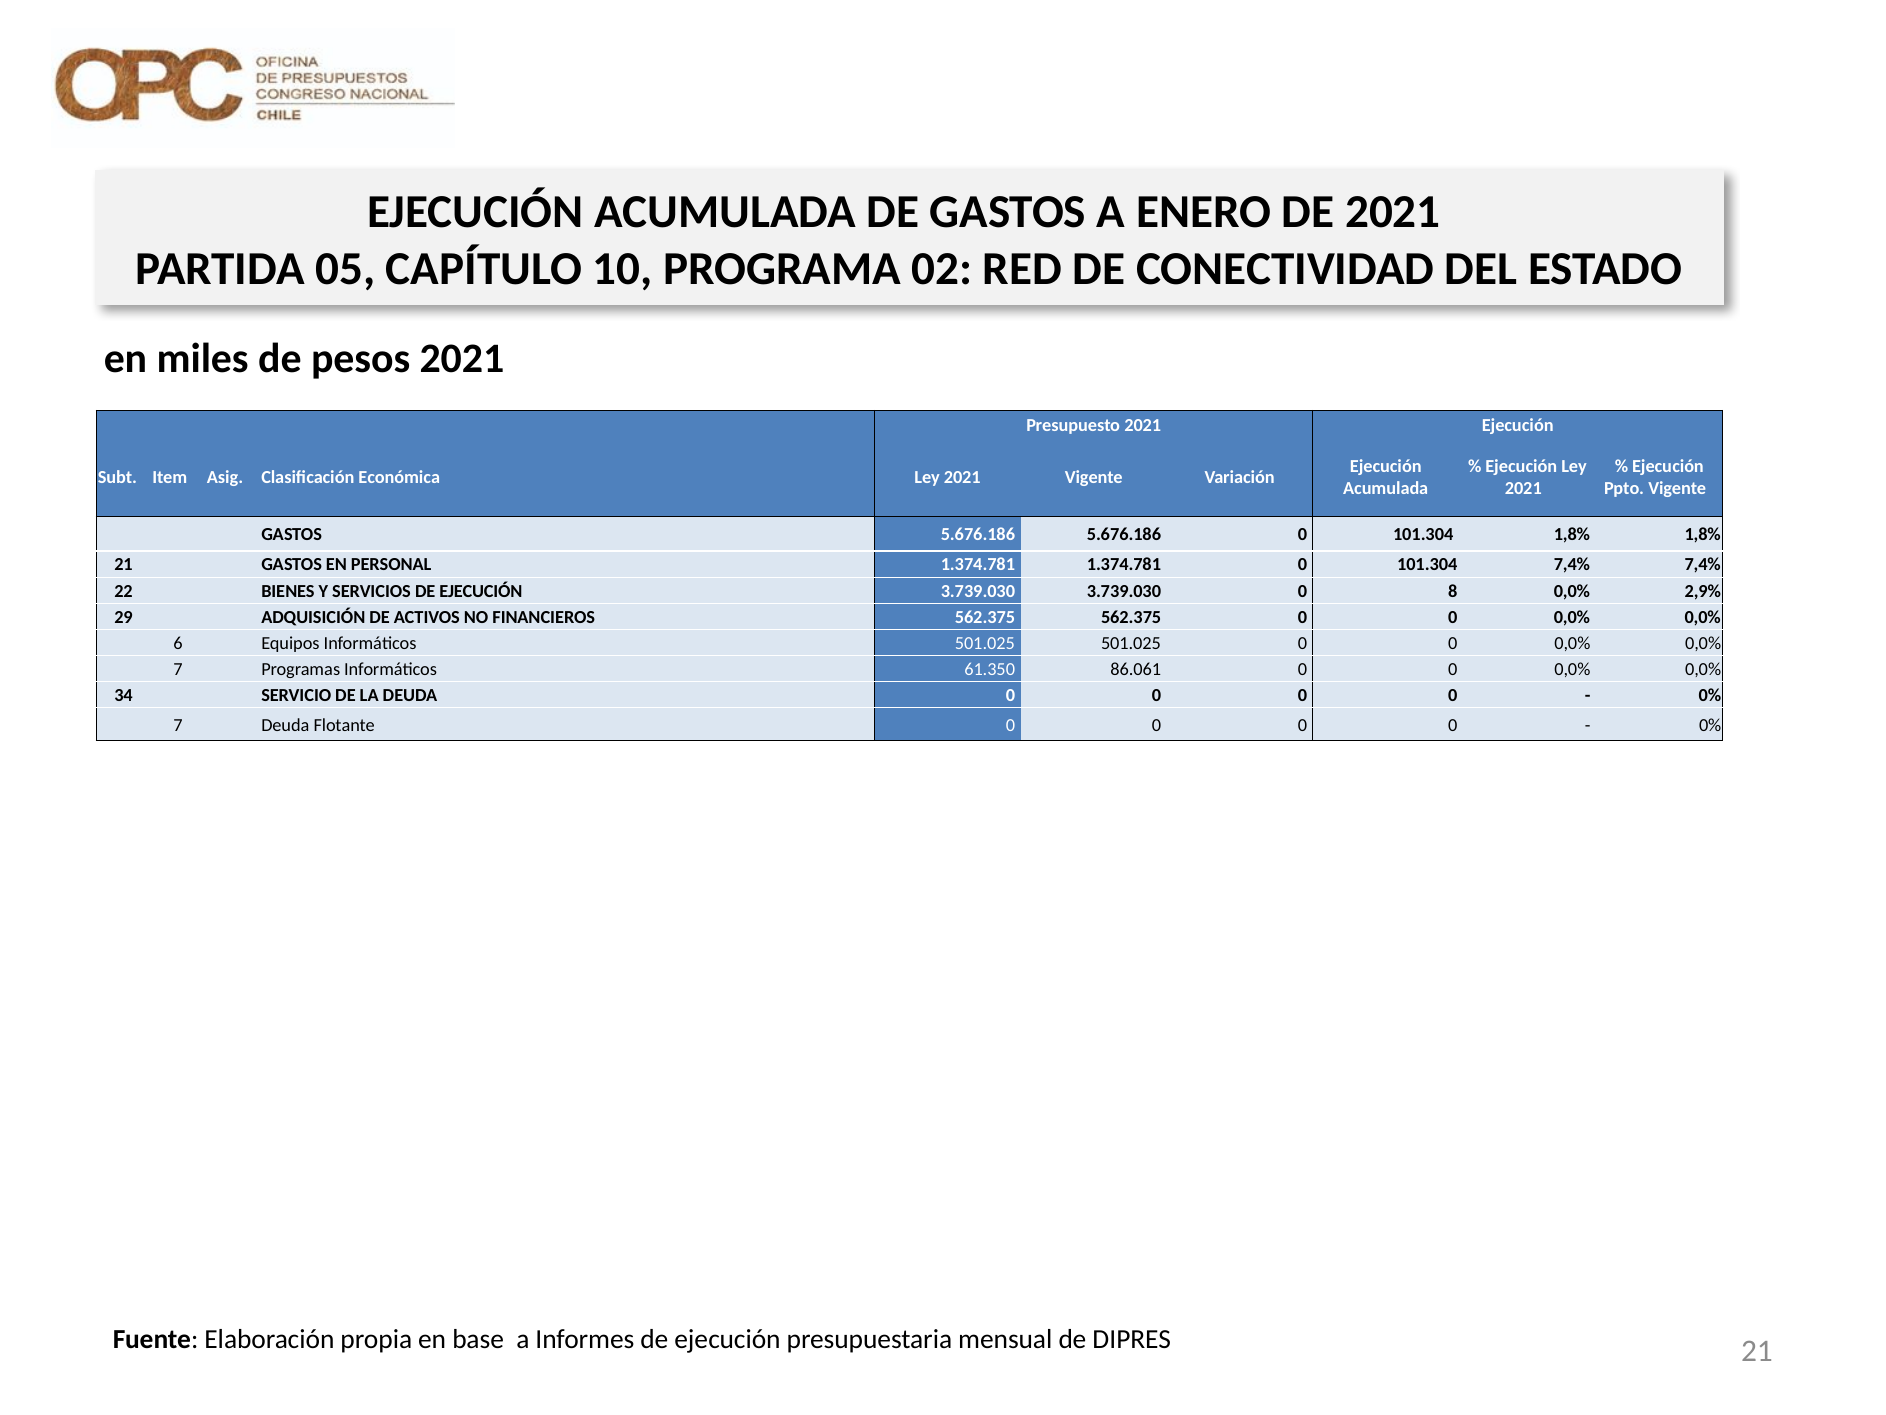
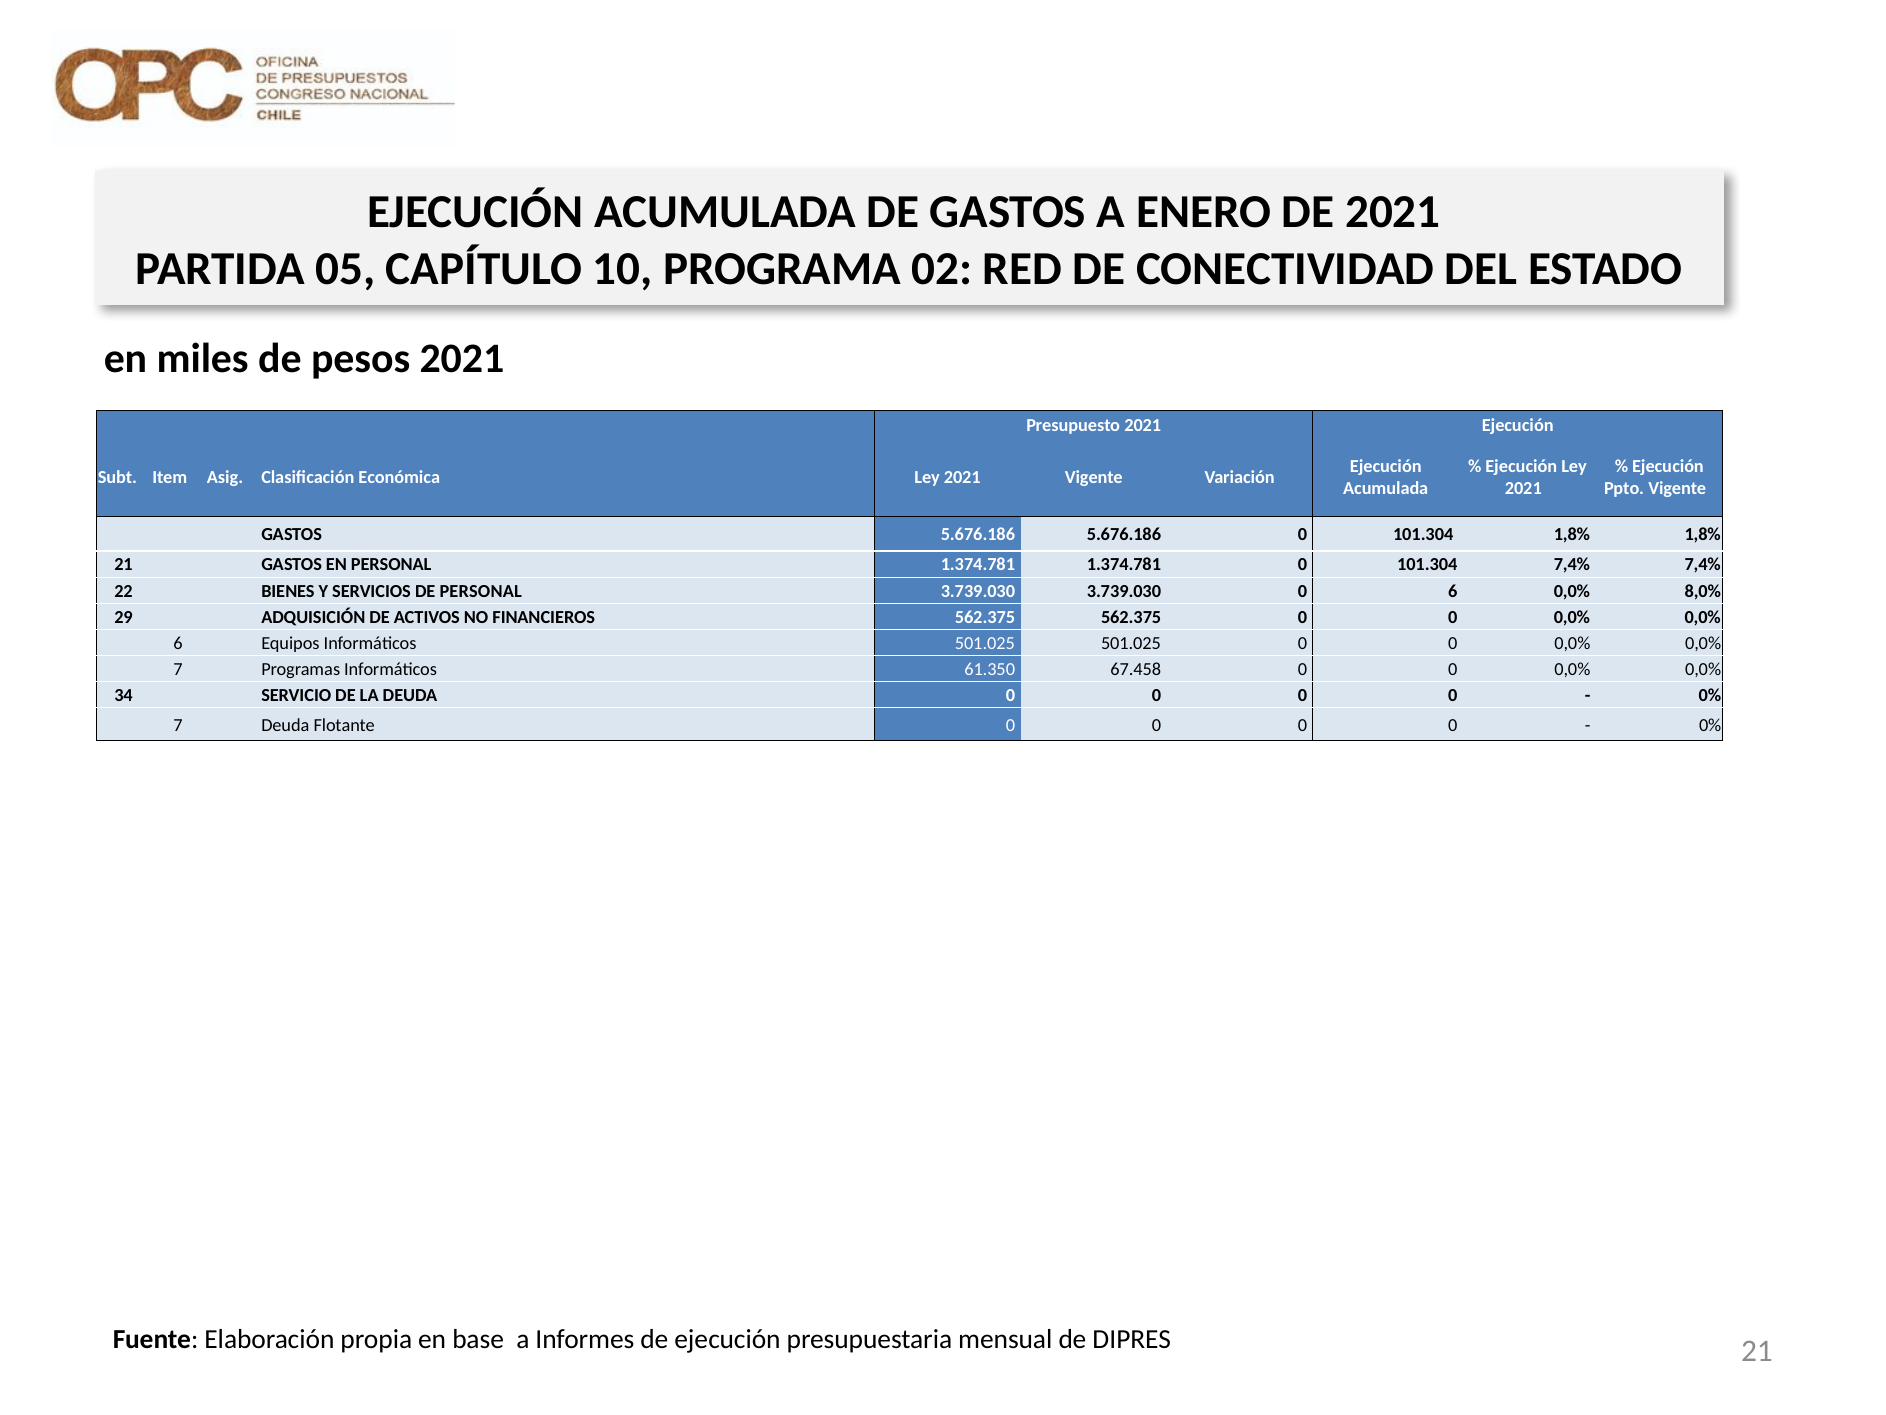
SERVICIOS DE EJECUCIÓN: EJECUCIÓN -> PERSONAL (481, 591)
0 8: 8 -> 6 (1453, 591)
2,9%: 2,9% -> 8,0% (1703, 591)
86.061: 86.061 -> 67.458 (1136, 669)
